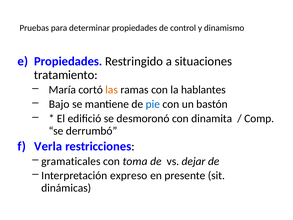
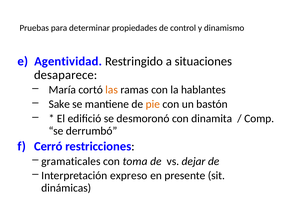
Propiedades: Propiedades -> Agentividad (68, 61)
tratamiento: tratamiento -> desaparece (66, 75)
Bajo: Bajo -> Sake (59, 104)
pie colour: blue -> orange (153, 104)
Verla: Verla -> Cerró (48, 146)
